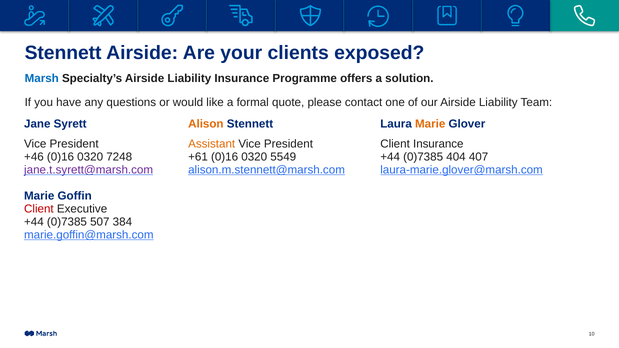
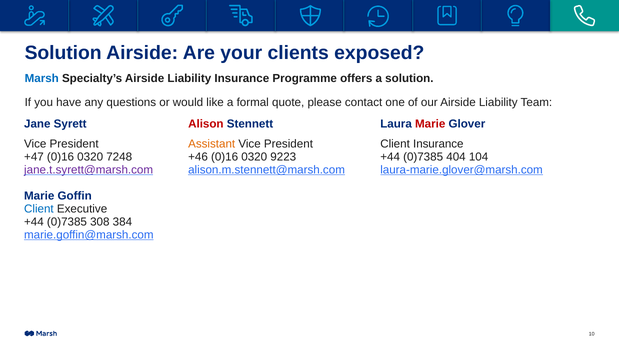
Stennett: Stennett -> Solution (63, 53)
Alison colour: orange -> red (206, 124)
Marie colour: orange -> red (430, 124)
+46: +46 -> +47 (34, 157)
+61: +61 -> +46 (198, 157)
5549: 5549 -> 9223 (283, 157)
407: 407 -> 104 (479, 157)
Client colour: red -> blue (39, 209)
507: 507 -> 308 (100, 222)
